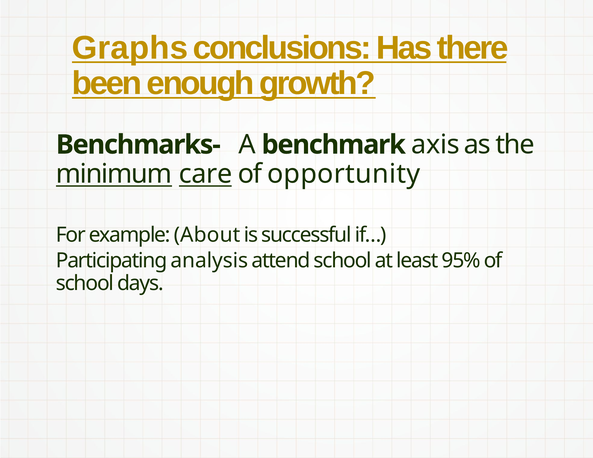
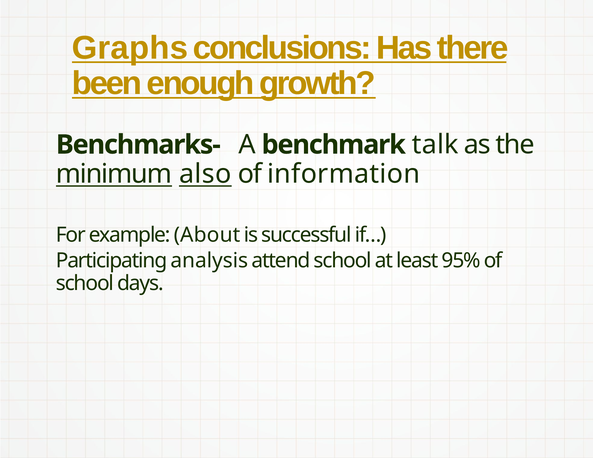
axis: axis -> talk (435, 145)
care: care -> also (205, 174)
opportunity: opportunity -> information (344, 174)
